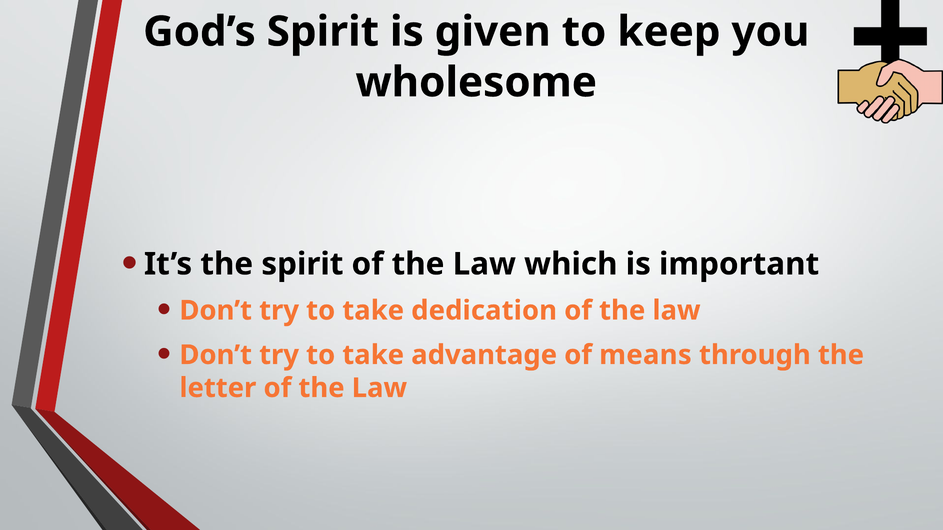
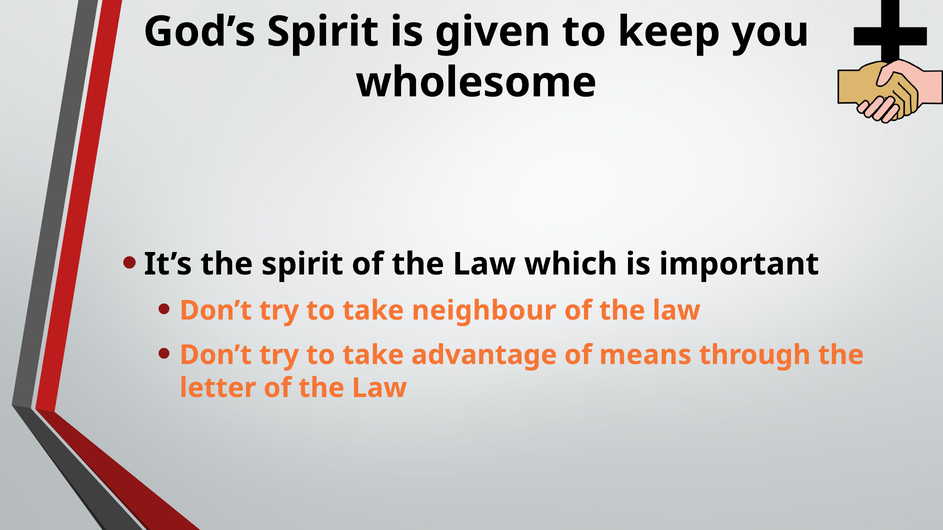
dedication: dedication -> neighbour (484, 311)
